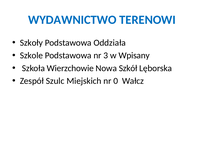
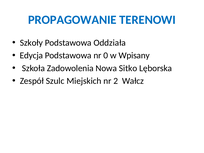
WYDAWNICTWO: WYDAWNICTWO -> PROPAGOWANIE (72, 20)
Szkole: Szkole -> Edycja (31, 55)
3: 3 -> 0 (106, 55)
Wierzchowie: Wierzchowie -> Zadowolenia (70, 68)
Szkół: Szkół -> Sitko (128, 68)
0: 0 -> 2 (116, 81)
